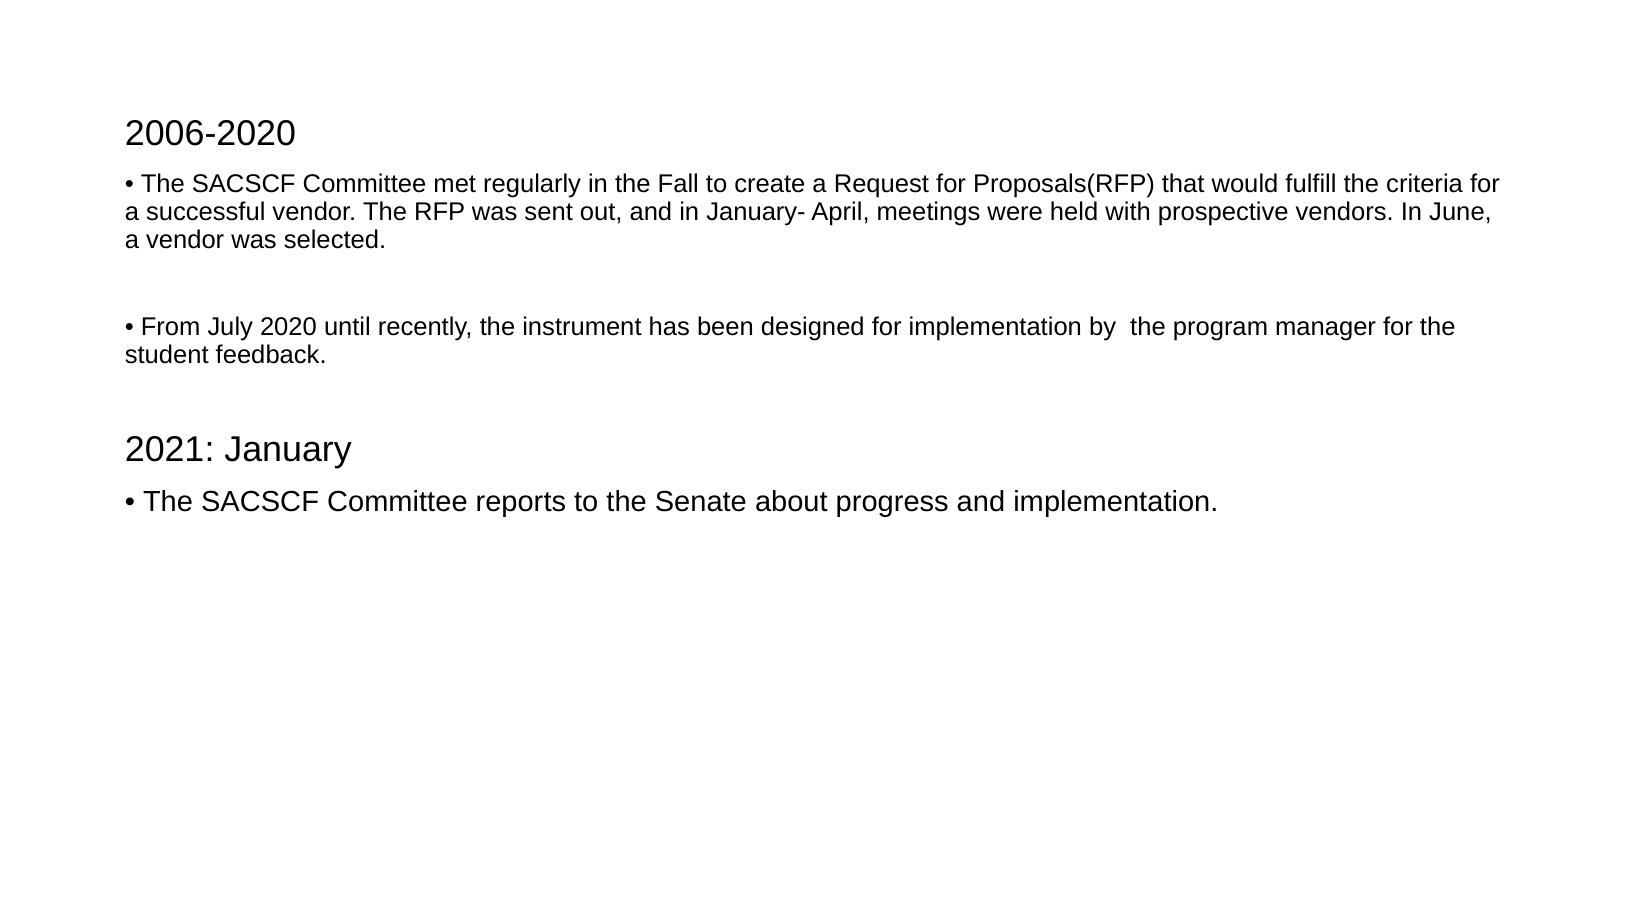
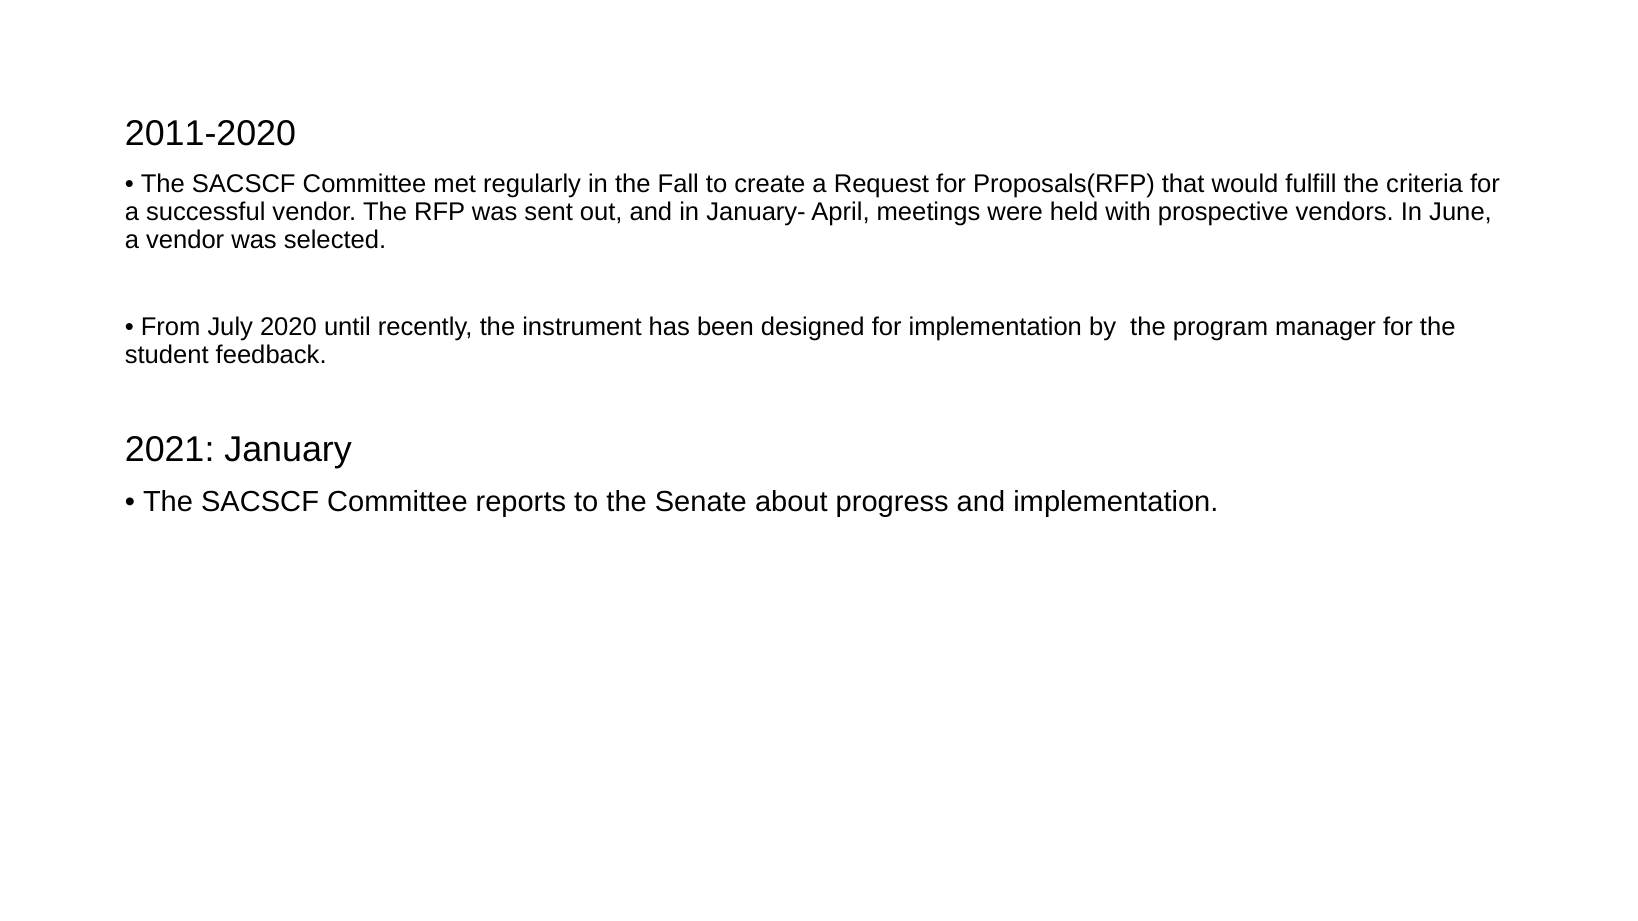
2006-2020: 2006-2020 -> 2011-2020 (210, 134)
